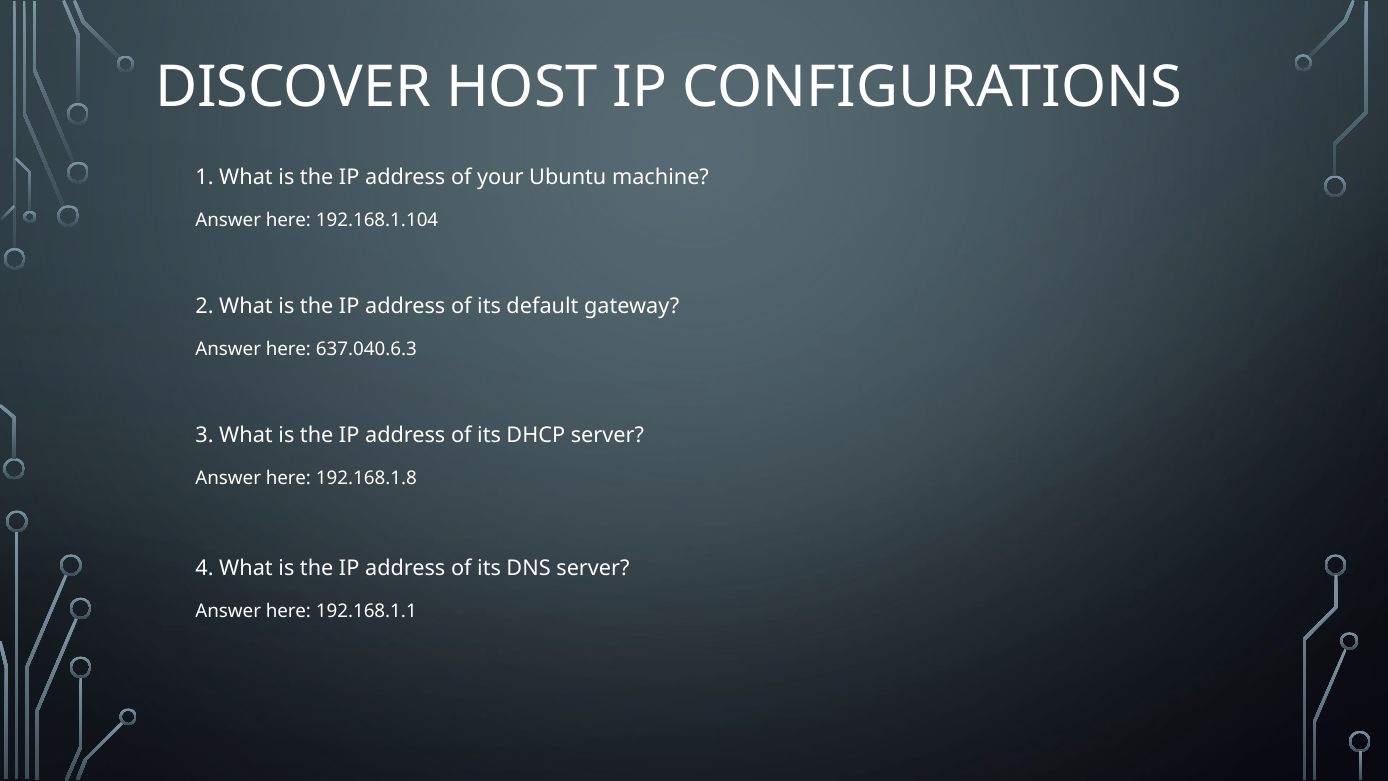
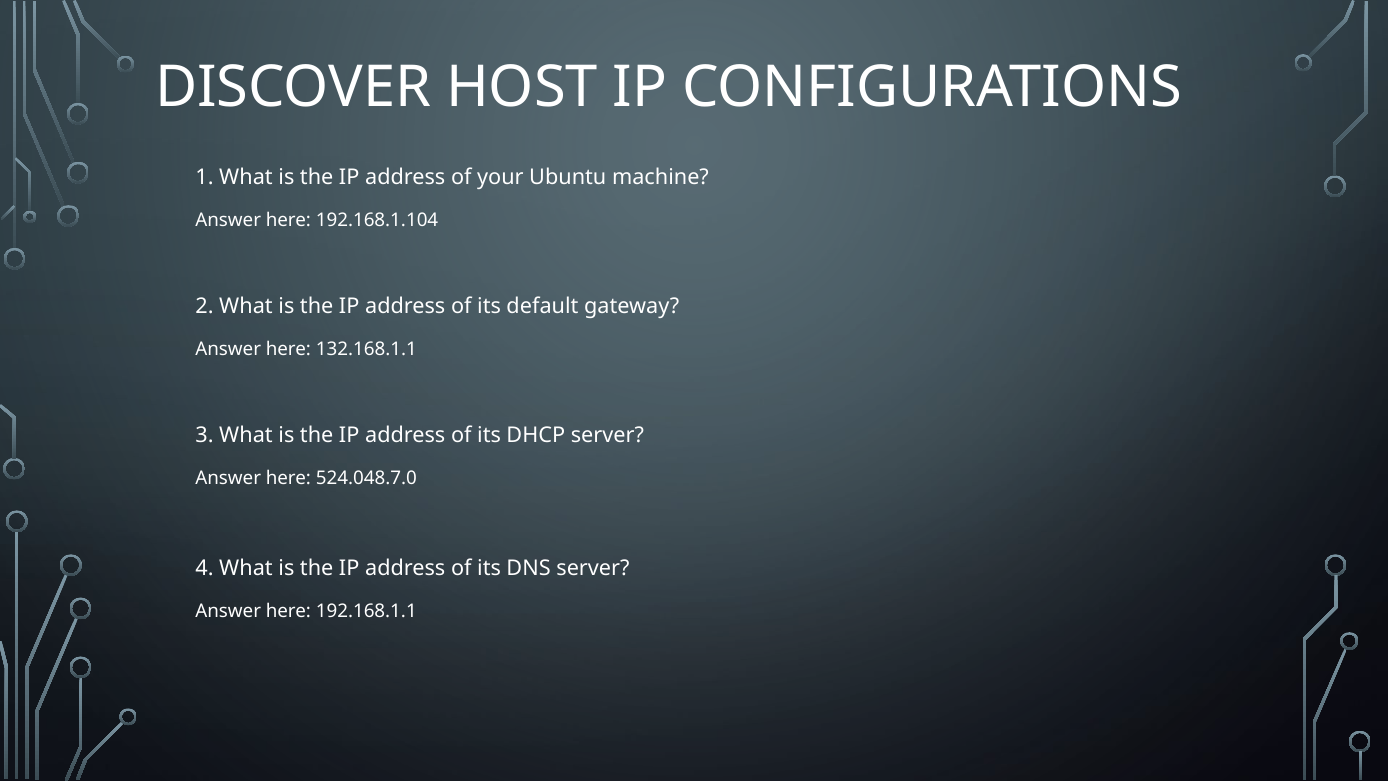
637.040.6.3: 637.040.6.3 -> 132.168.1.1 (366, 349)
192.168.1.8: 192.168.1.8 -> 524.048.7.0 (366, 478)
